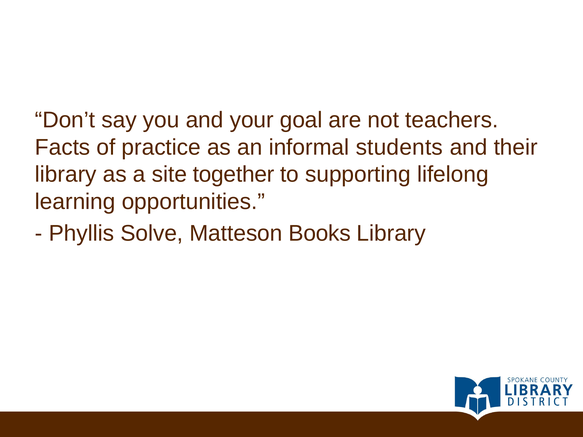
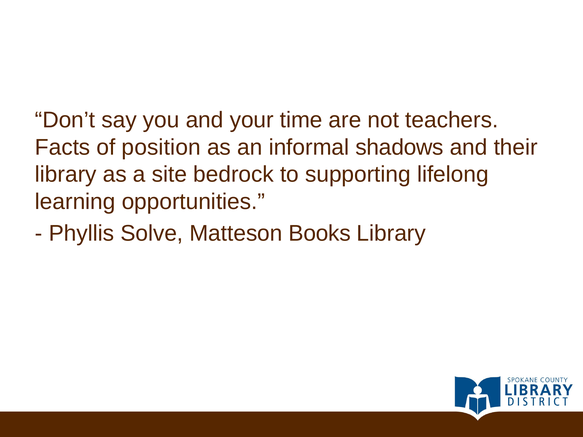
goal: goal -> time (301, 120)
practice: practice -> position (161, 147)
students: students -> shadows (400, 147)
together: together -> bedrock (234, 175)
